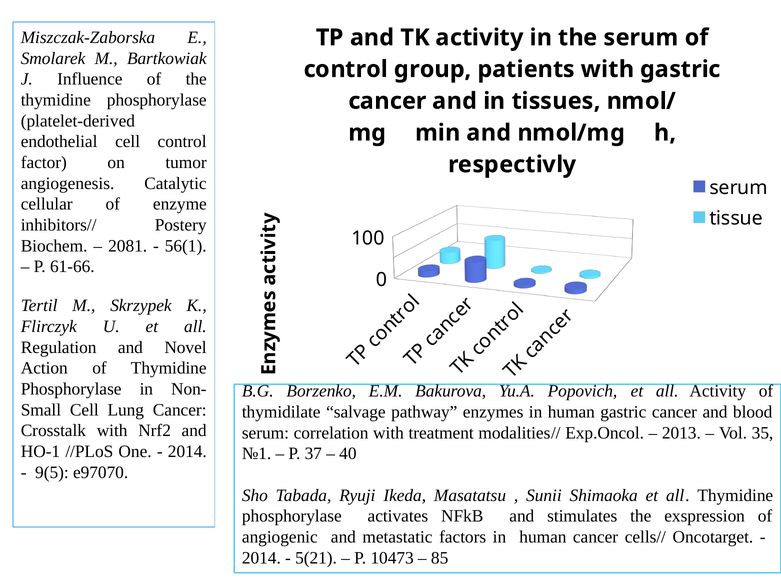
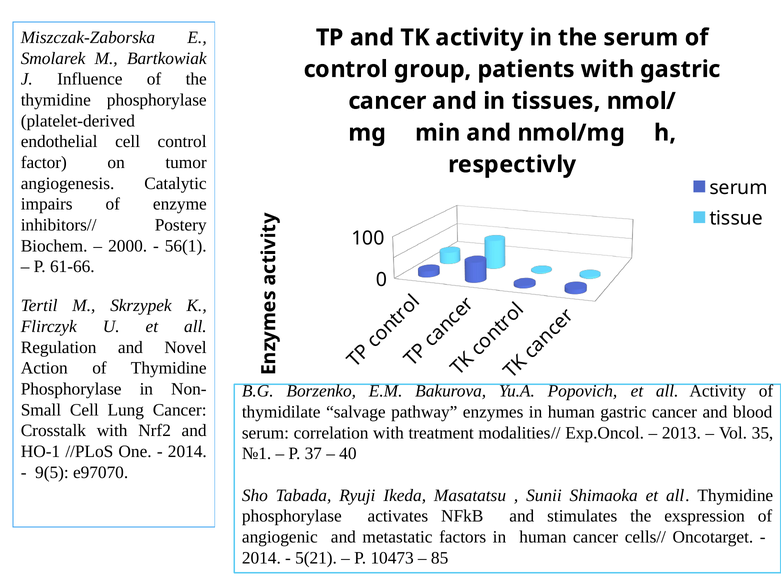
cellular: cellular -> impairs (47, 204)
2081: 2081 -> 2000 (128, 246)
